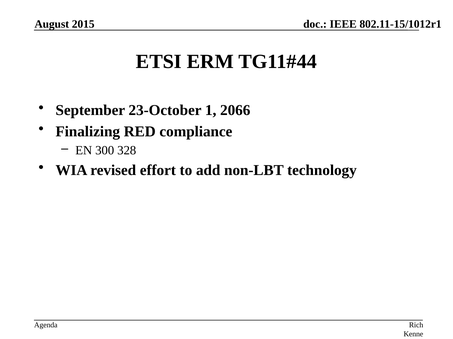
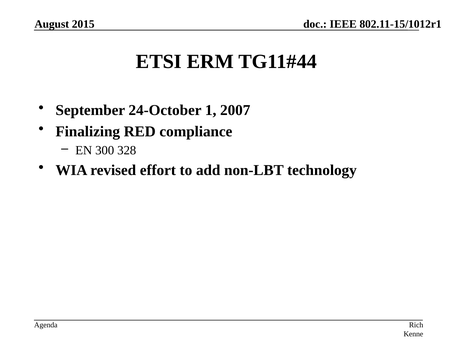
23-October: 23-October -> 24-October (165, 111)
2066: 2066 -> 2007 (235, 111)
